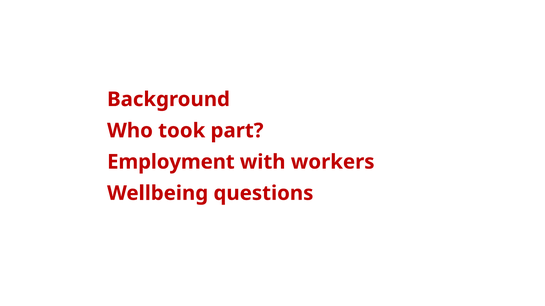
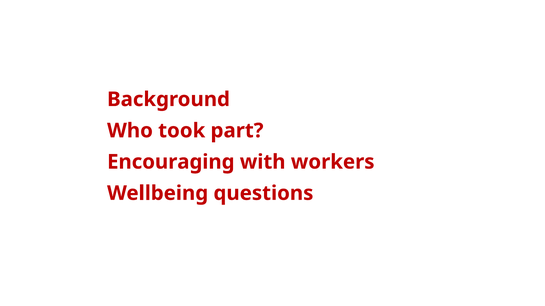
Employment: Employment -> Encouraging (171, 162)
